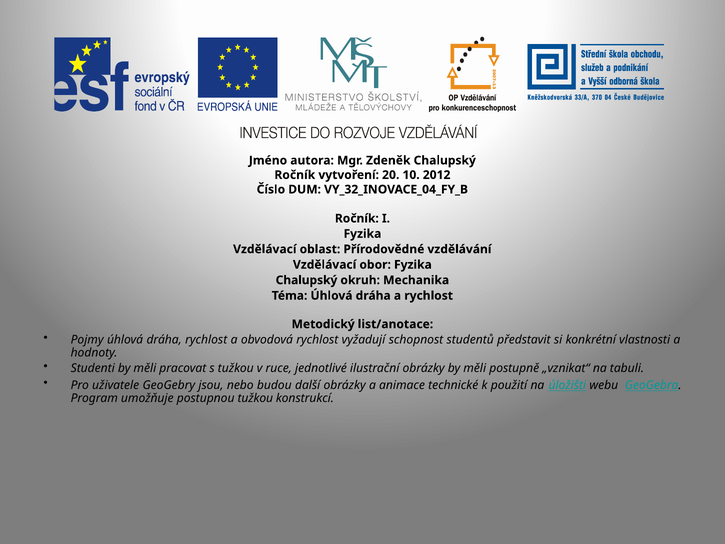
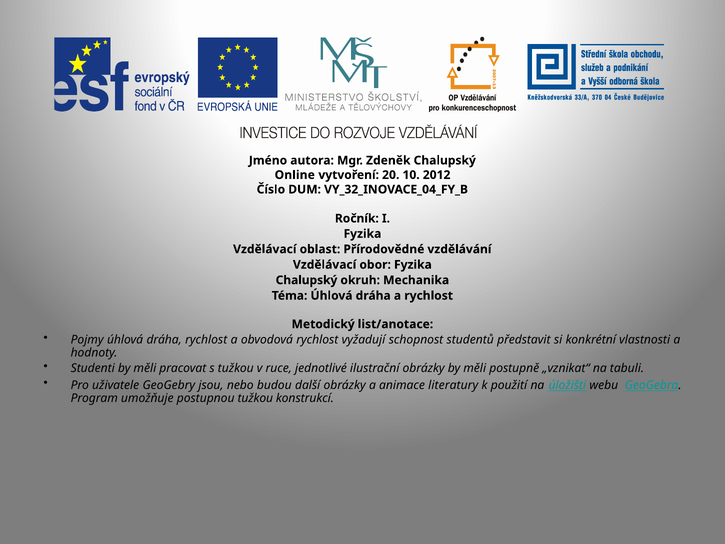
Ročník: Ročník -> Online (295, 175)
technické: technické -> literatury (453, 385)
